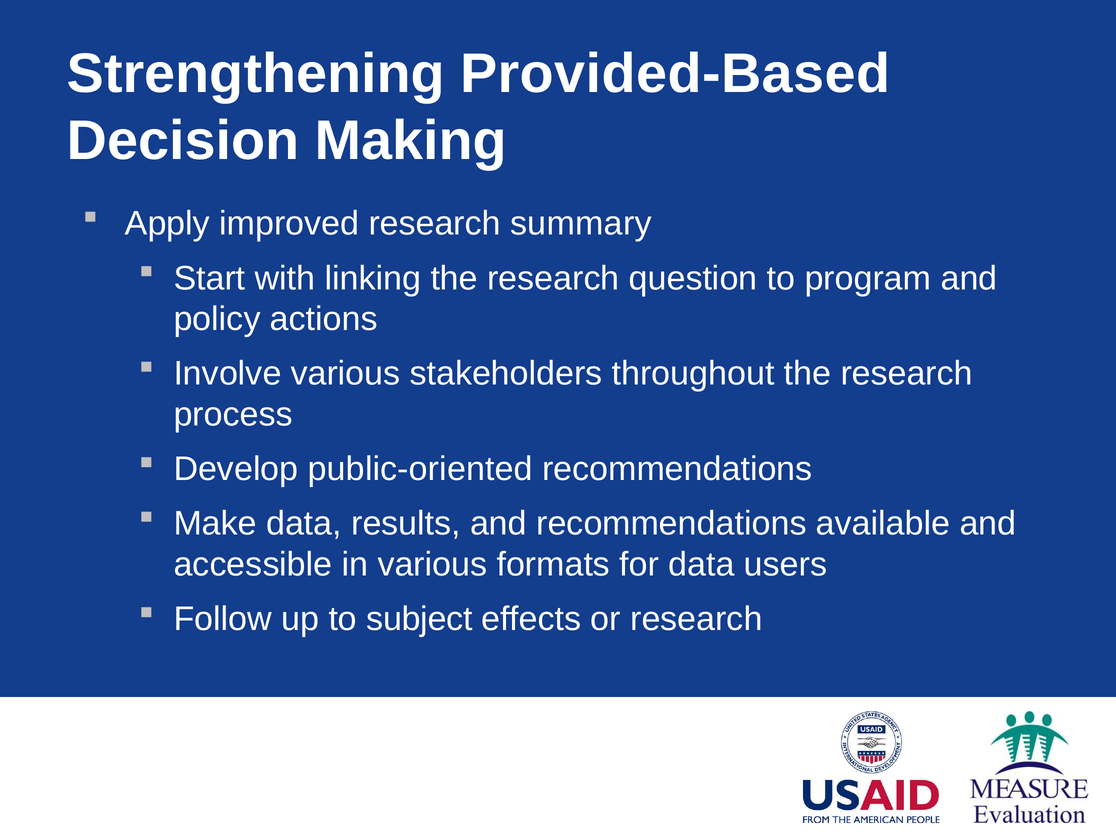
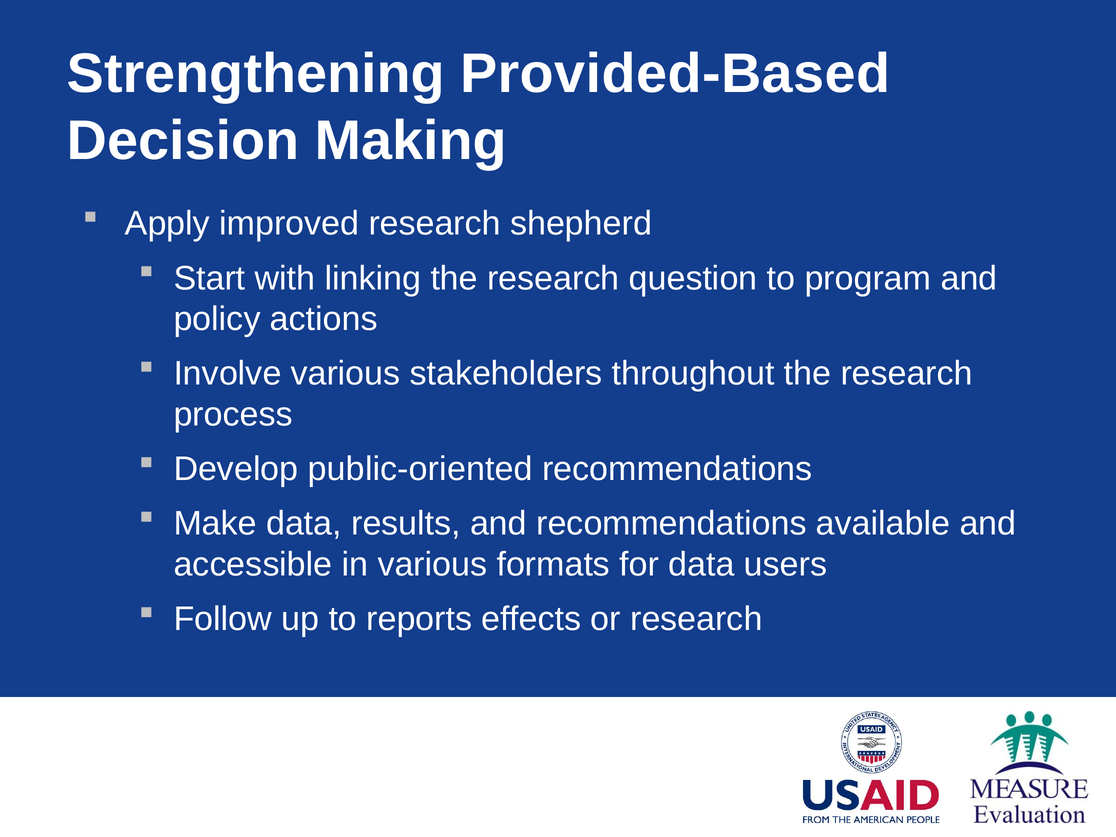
summary: summary -> shepherd (581, 224)
subject: subject -> reports (419, 619)
